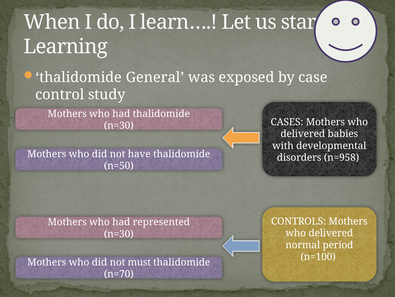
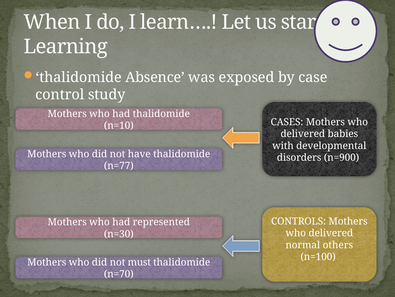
General: General -> Absence (155, 77)
n=30: n=30 -> n=10 (119, 125)
n=958: n=958 -> n=900 (342, 157)
n=50: n=50 -> n=77 (119, 166)
period: period -> others (338, 244)
